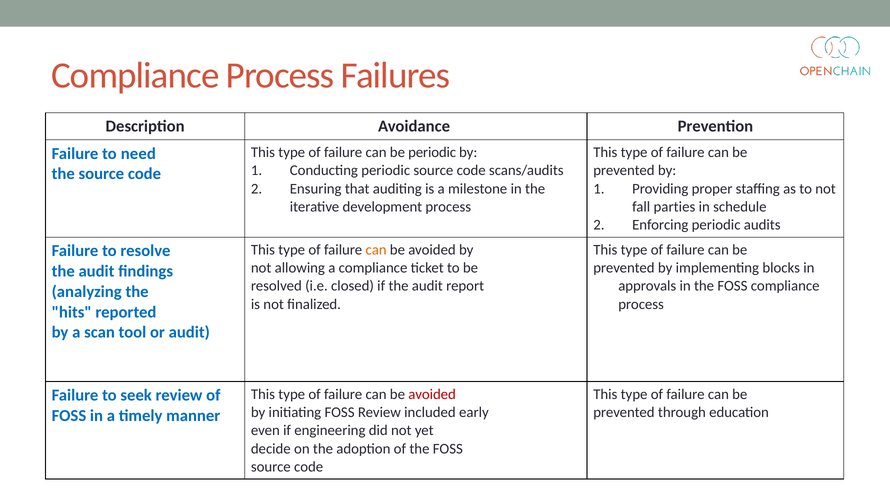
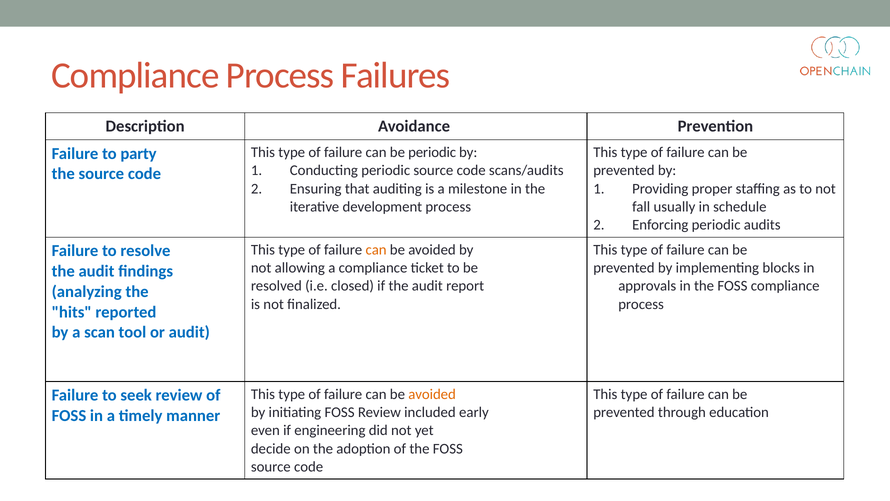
need: need -> party (139, 153)
parties: parties -> usually (674, 207)
avoided colour: red -> orange (432, 394)
